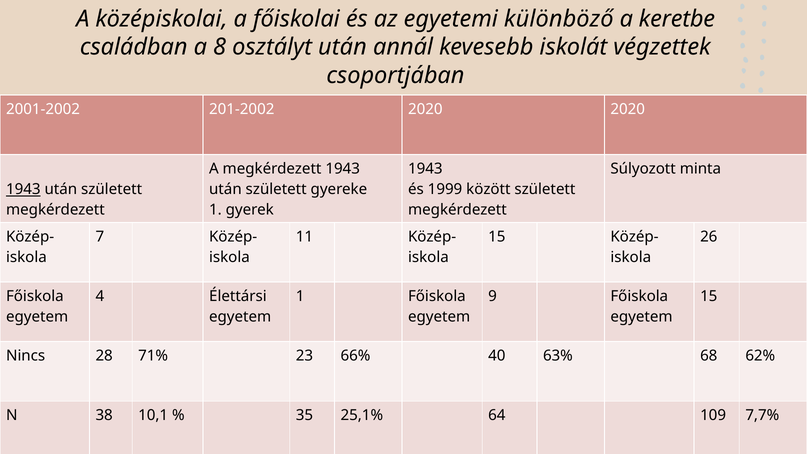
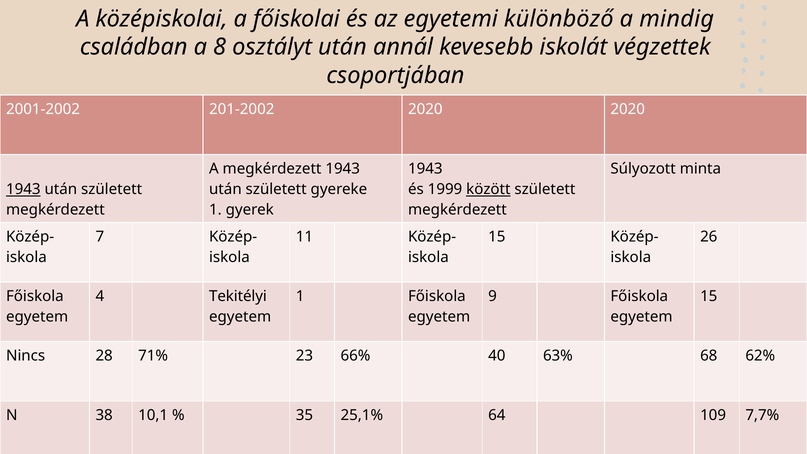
keretbe: keretbe -> mindig (677, 19)
között underline: none -> present (488, 189)
Élettársi: Élettársi -> Tekitélyi (238, 296)
